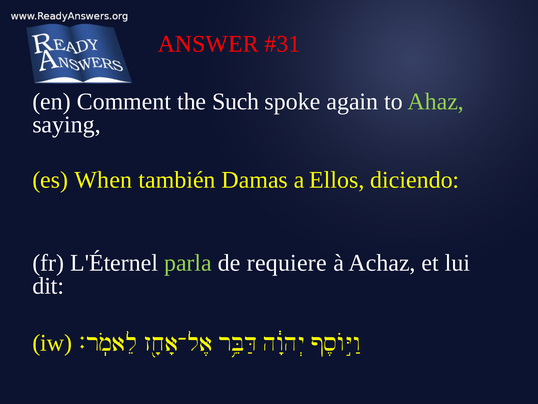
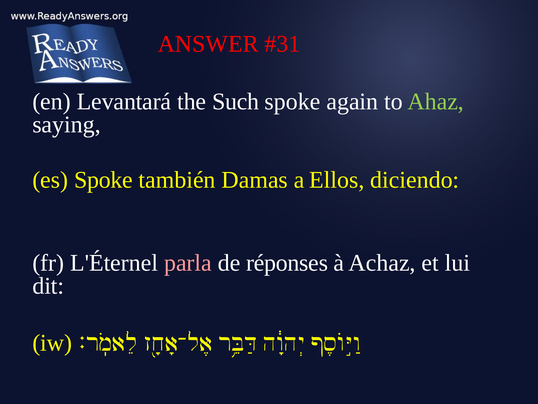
Comment: Comment -> Levantará (124, 102)
es When: When -> Spoke (104, 180)
parla colour: light green -> pink (188, 262)
requiere: requiere -> réponses (287, 262)
